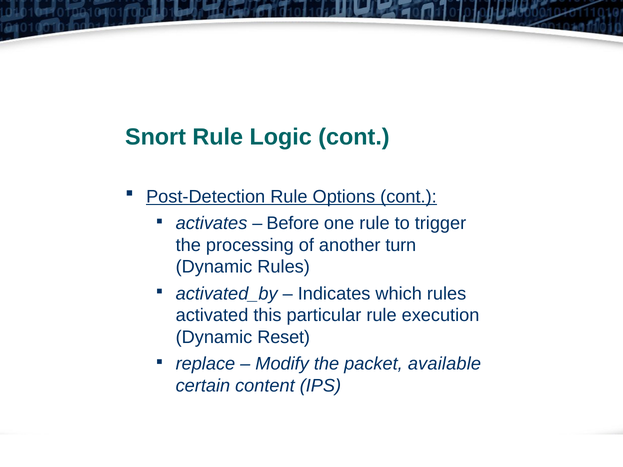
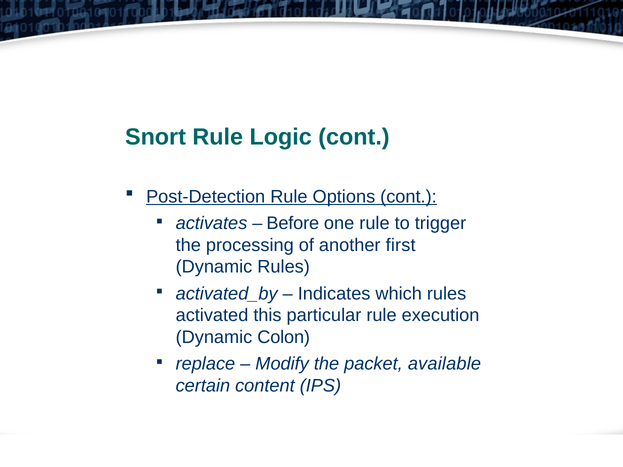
turn: turn -> first (401, 245)
Reset: Reset -> Colon (284, 337)
